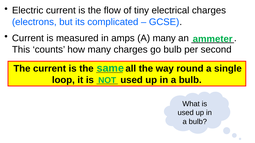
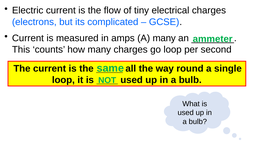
go bulb: bulb -> loop (173, 50)
